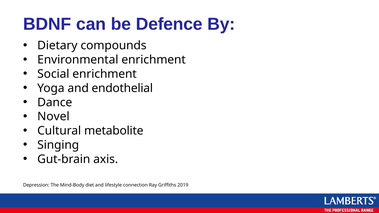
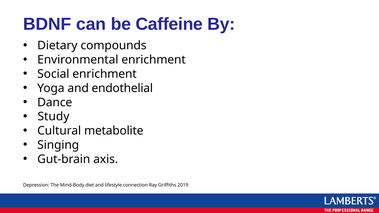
Defence: Defence -> Caffeine (169, 24)
Novel: Novel -> Study (53, 117)
